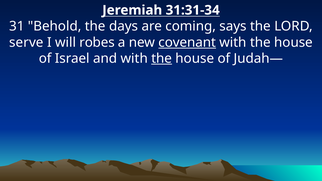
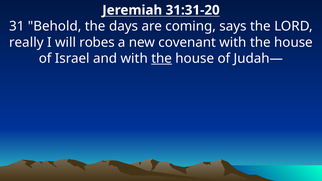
31:31-34: 31:31-34 -> 31:31-20 (193, 10)
serve: serve -> really (26, 42)
covenant underline: present -> none (187, 42)
